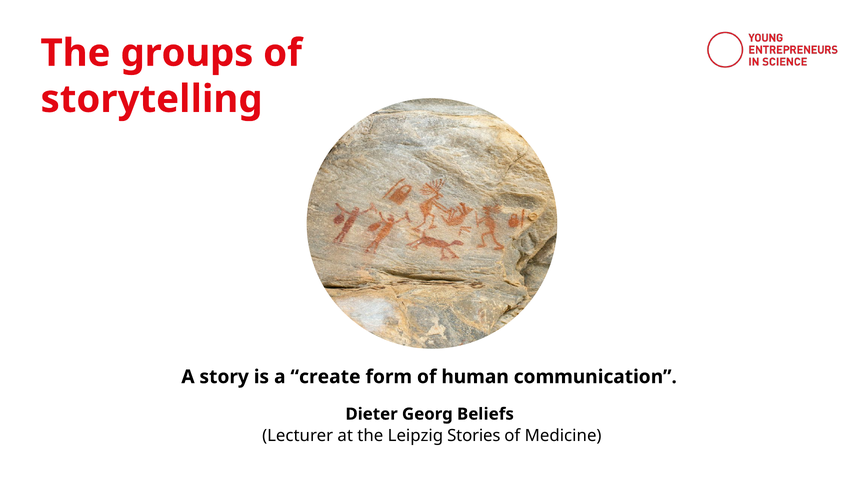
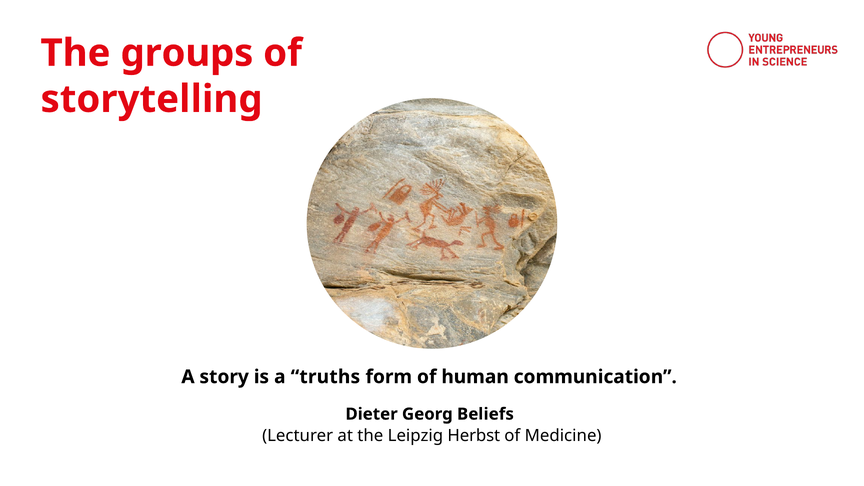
create: create -> truths (325, 377)
Stories: Stories -> Herbst (474, 436)
